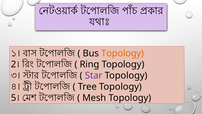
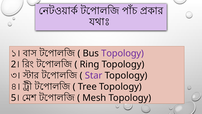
Topology colour: orange -> purple (123, 53)
